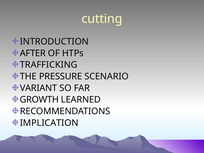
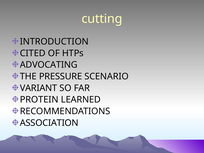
AFTER: AFTER -> CITED (33, 53)
TRAFFICKING: TRAFFICKING -> ADVOCATING (49, 65)
GROWTH: GROWTH -> PROTEIN (39, 100)
IMPLICATION: IMPLICATION -> ASSOCIATION (49, 123)
